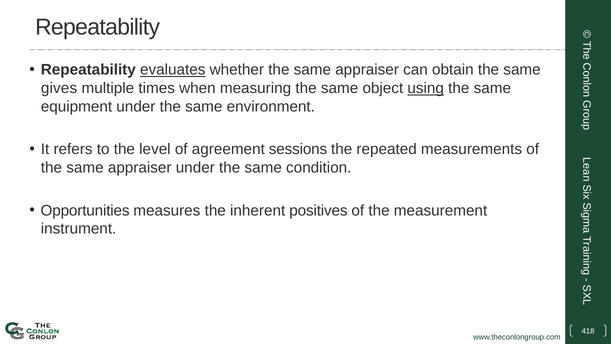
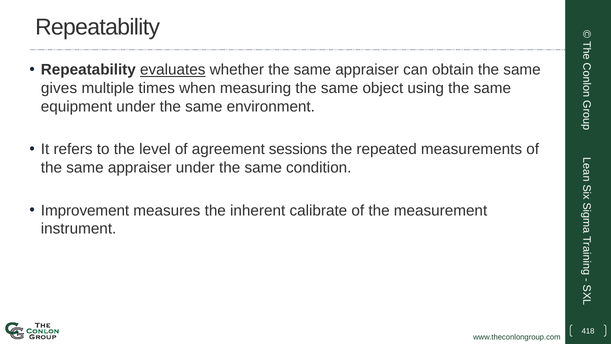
using underline: present -> none (426, 88)
Opportunities: Opportunities -> Improvement (85, 210)
positives: positives -> calibrate (318, 210)
